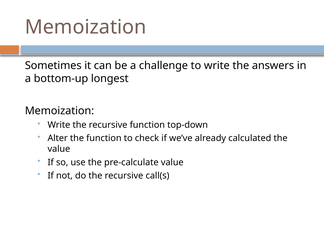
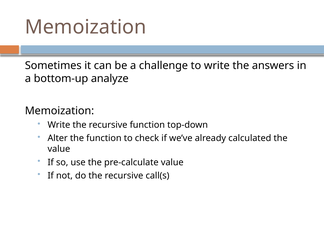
longest: longest -> analyze (110, 78)
